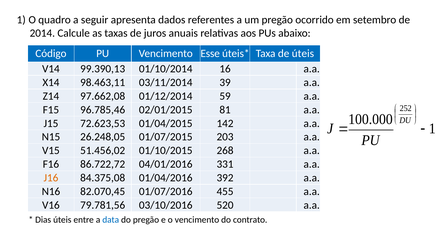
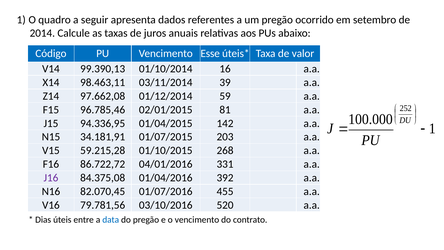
de úteis: úteis -> valor (303, 54)
72.623,53: 72.623,53 -> 94.336,95 (103, 123)
26.248,05: 26.248,05 -> 34.181,91 (103, 137)
51.456,02: 51.456,02 -> 59.215,28 (103, 150)
J16 colour: orange -> purple (51, 178)
